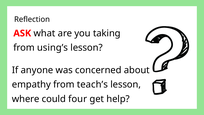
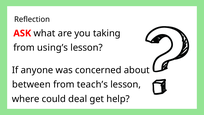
empathy: empathy -> between (31, 84)
four: four -> deal (78, 99)
